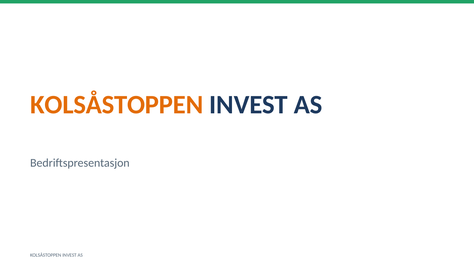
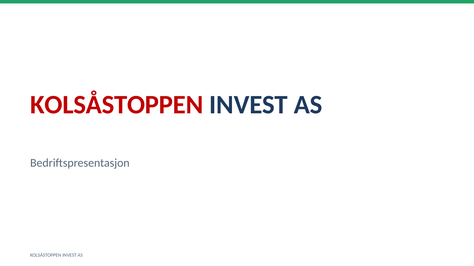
KOLSÅSTOPPEN colour: orange -> red (117, 105)
